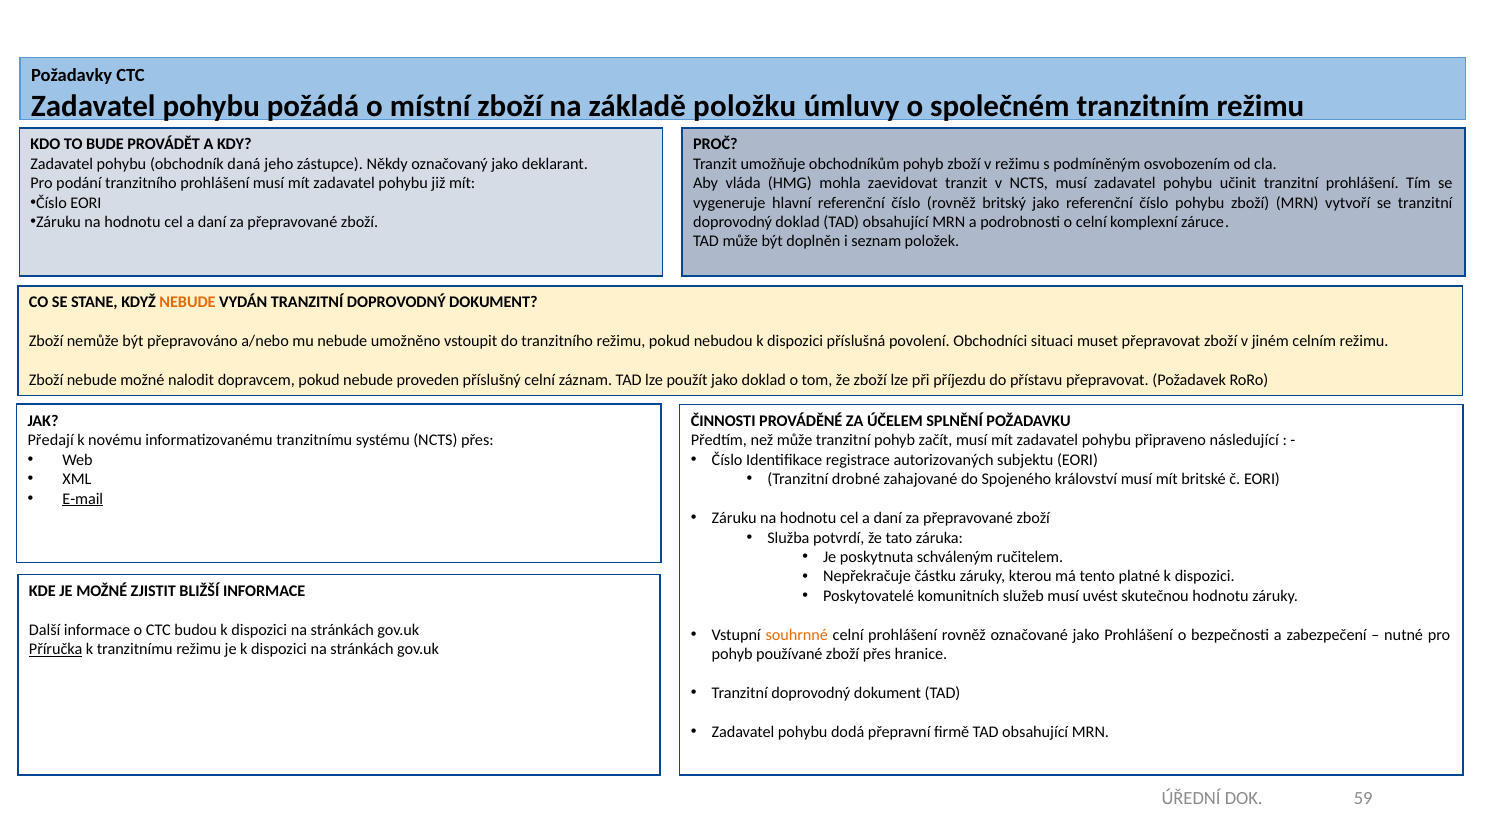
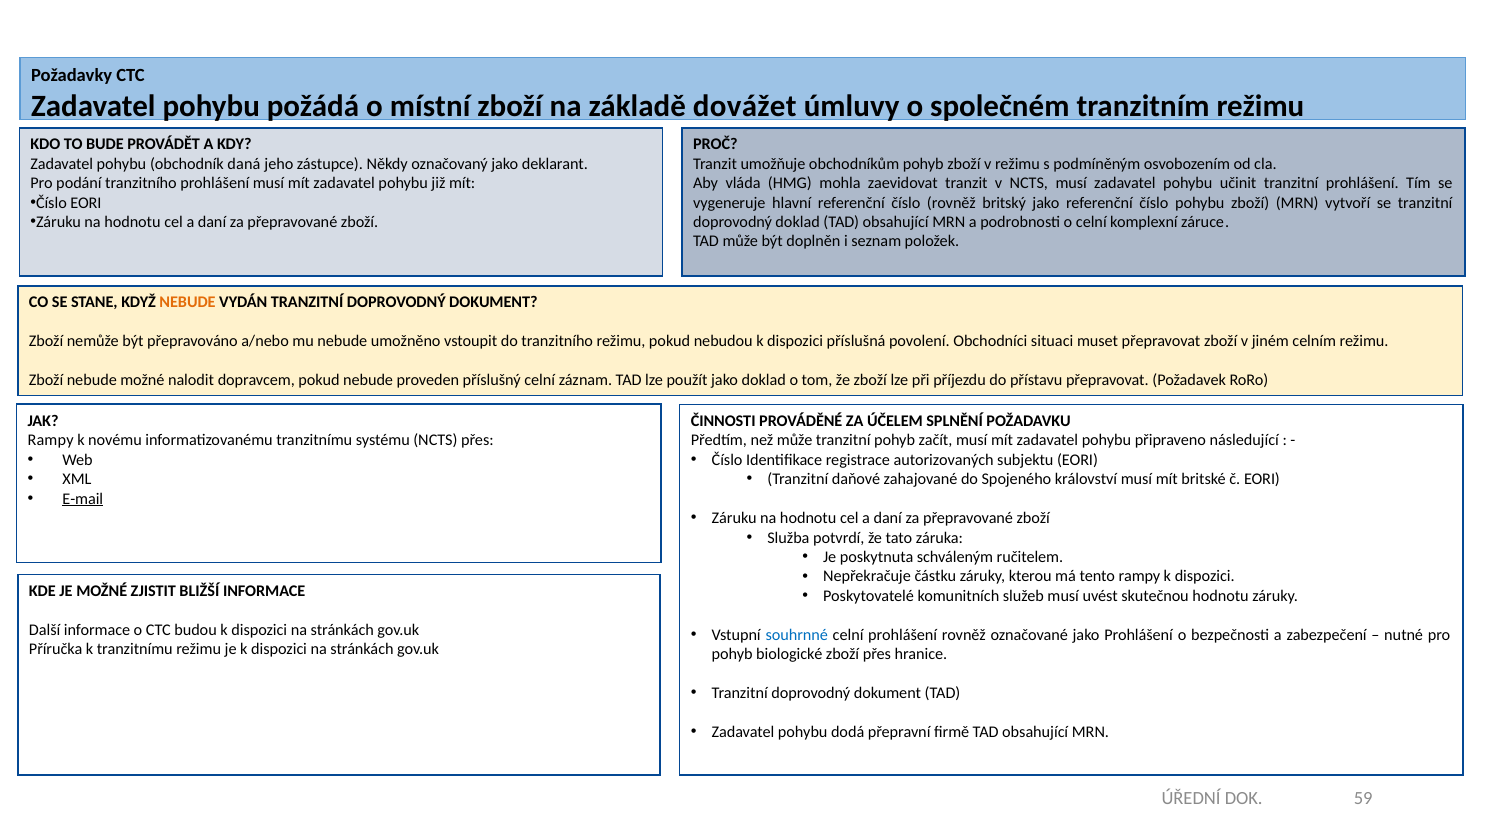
položku: položku -> dovážet (745, 106)
Předají: Předají -> Rampy (51, 440)
drobné: drobné -> daňové (856, 479)
tento platné: platné -> rampy (1139, 577)
souhrnné colour: orange -> blue (797, 635)
Příručka underline: present -> none (56, 649)
používané: používané -> biologické (789, 654)
